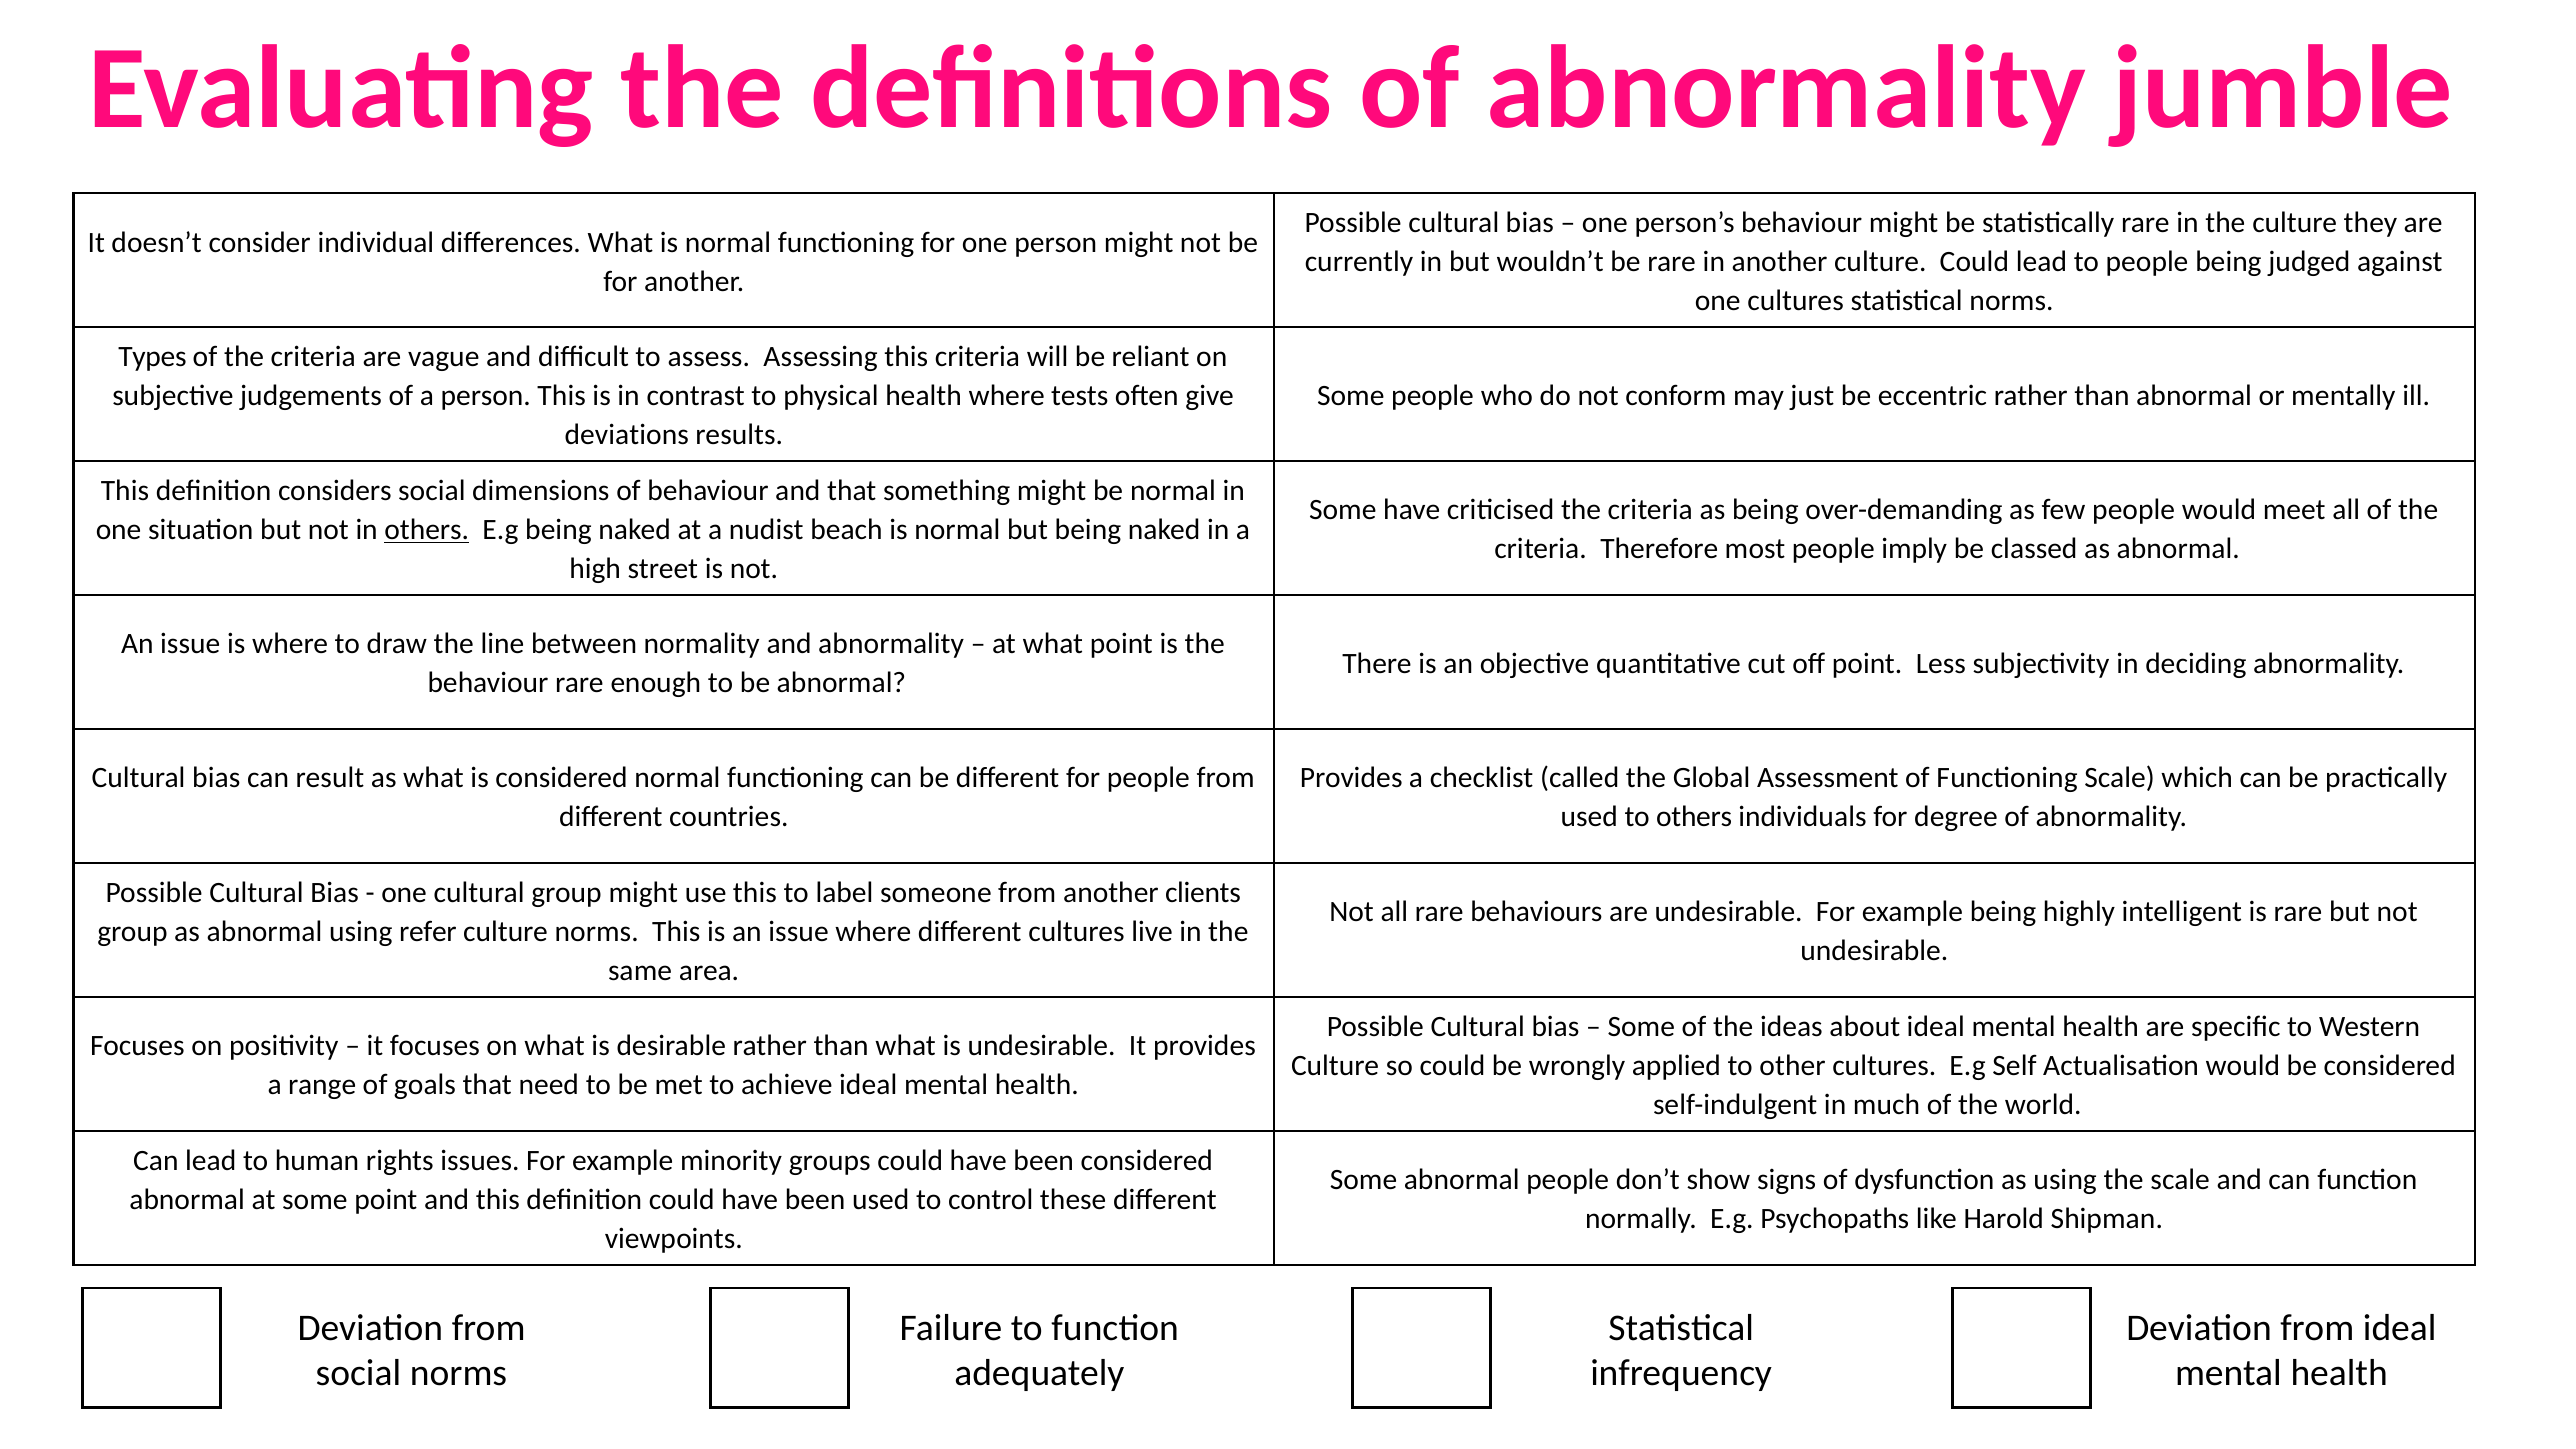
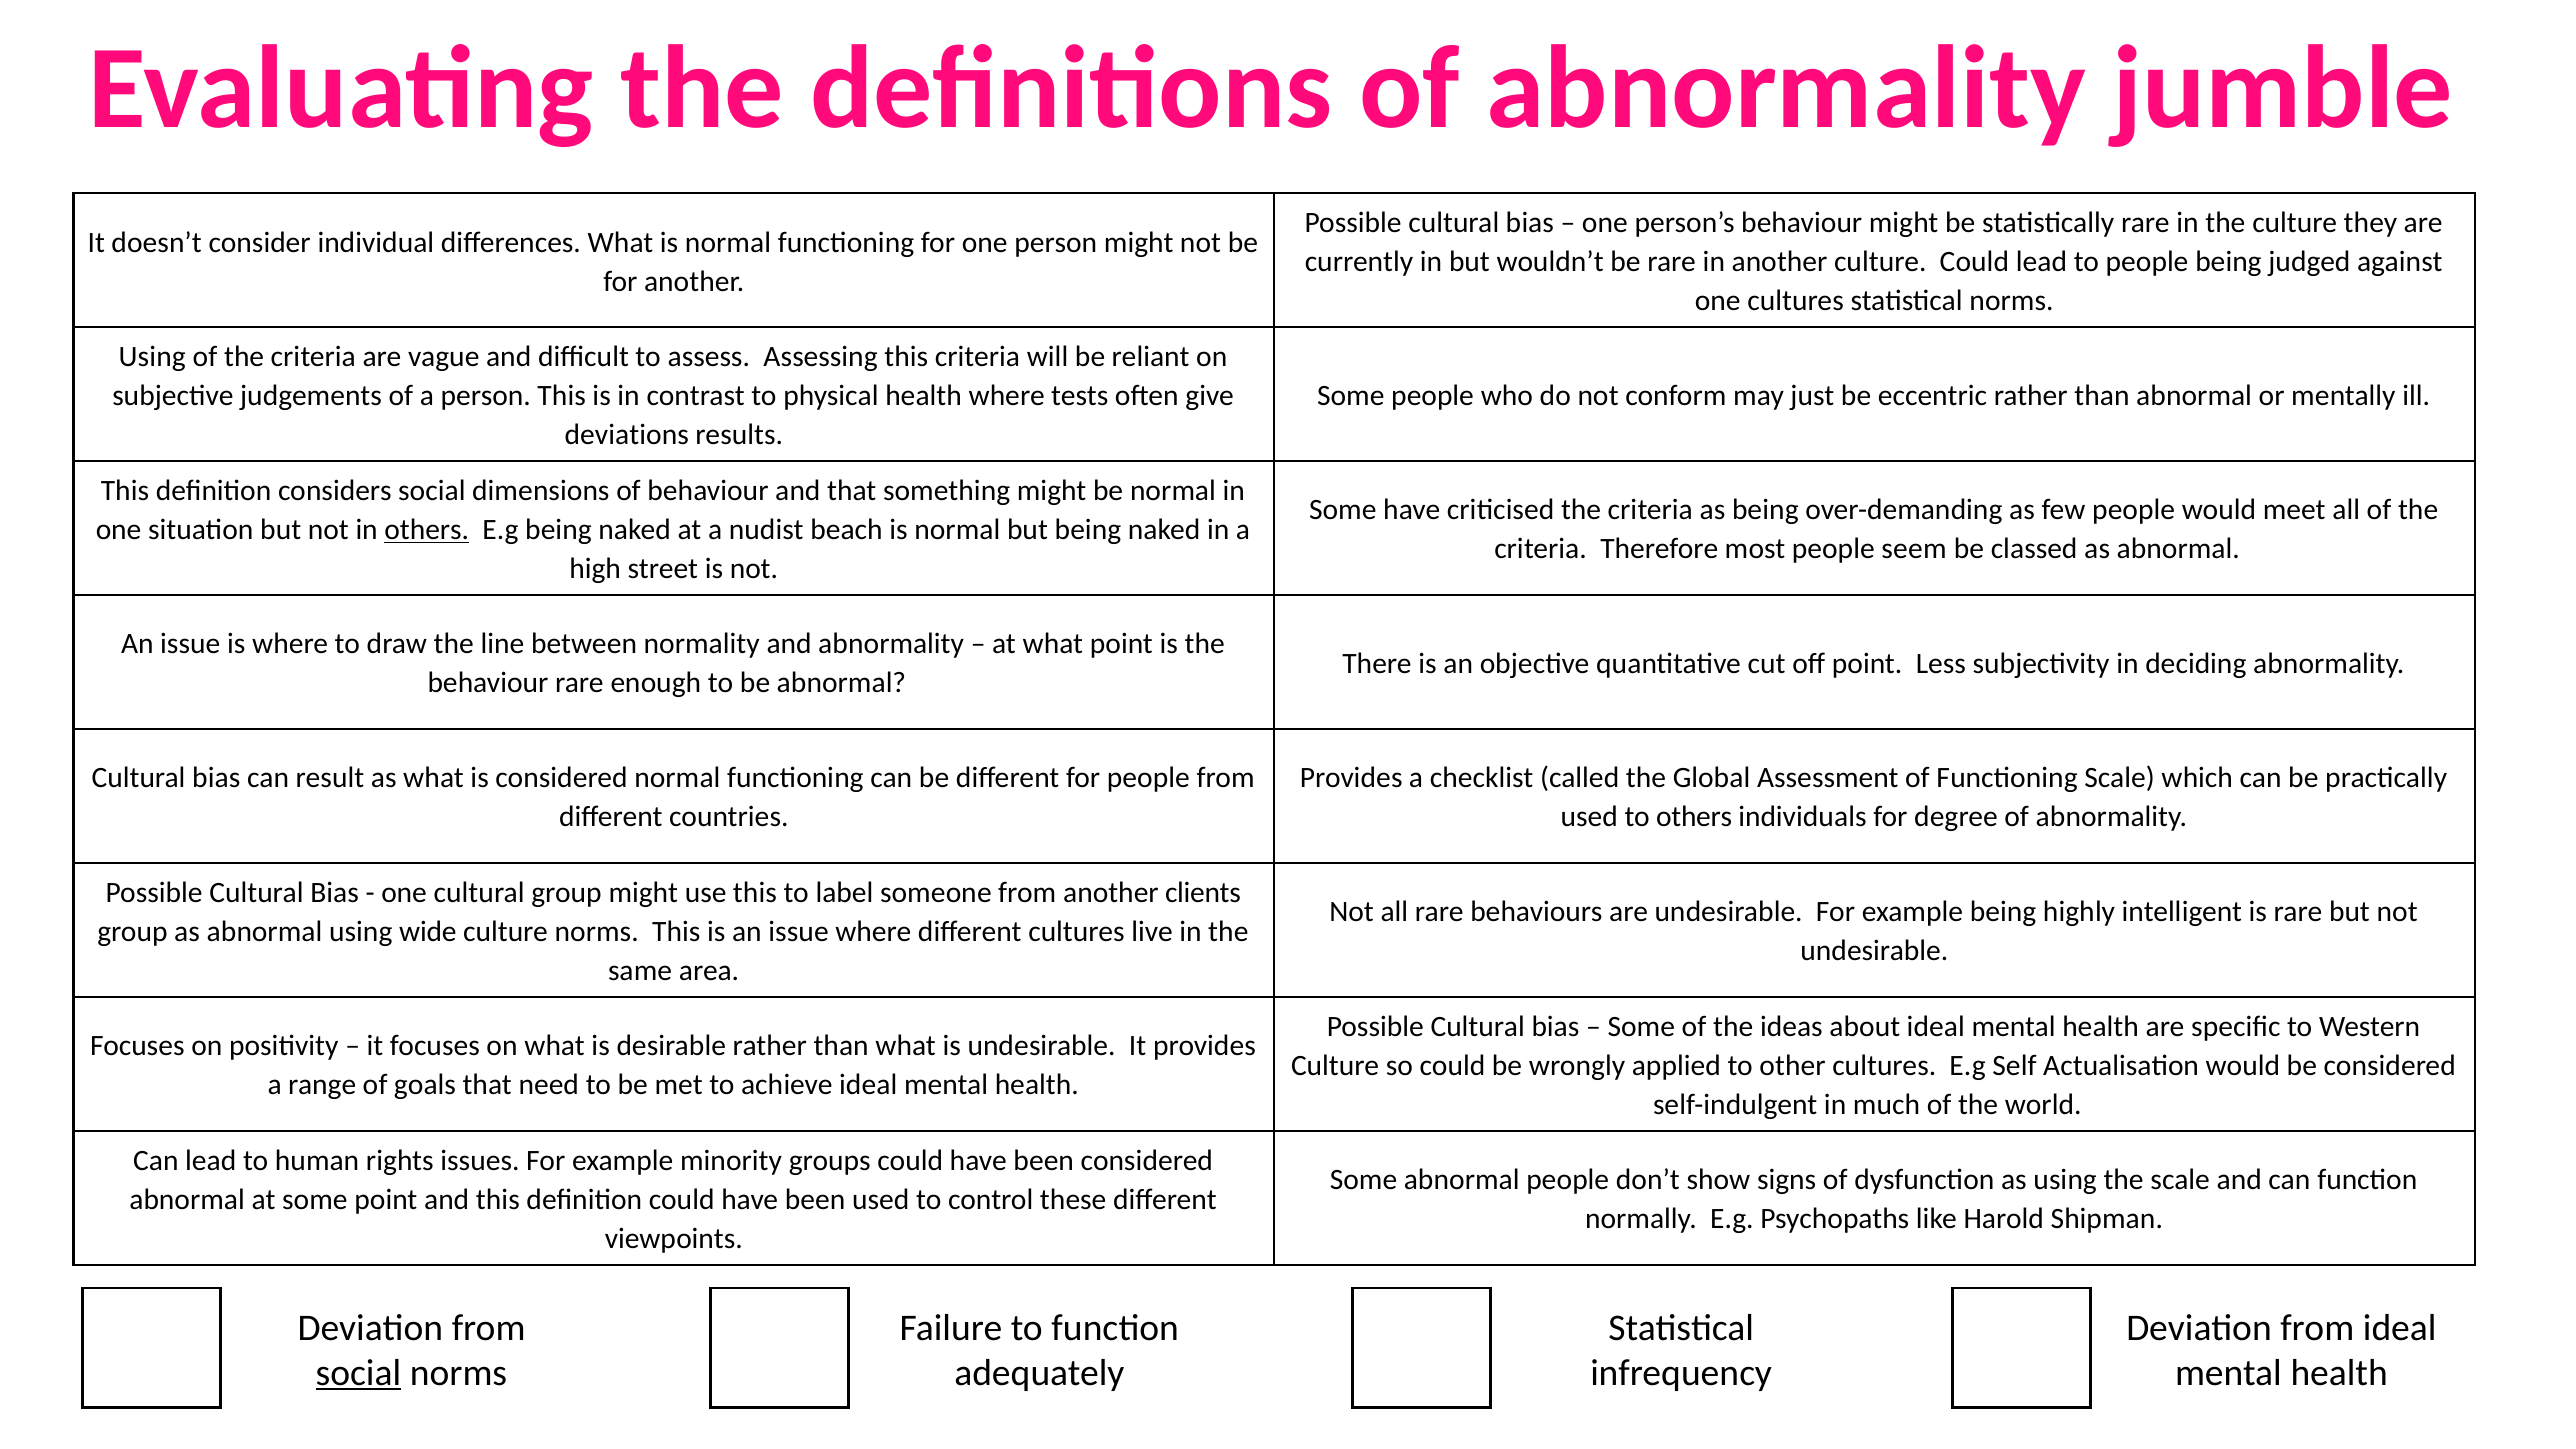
Types: Types -> Using (152, 357)
imply: imply -> seem (1914, 549)
refer: refer -> wide (428, 932)
social underline: none -> present (358, 1373)
